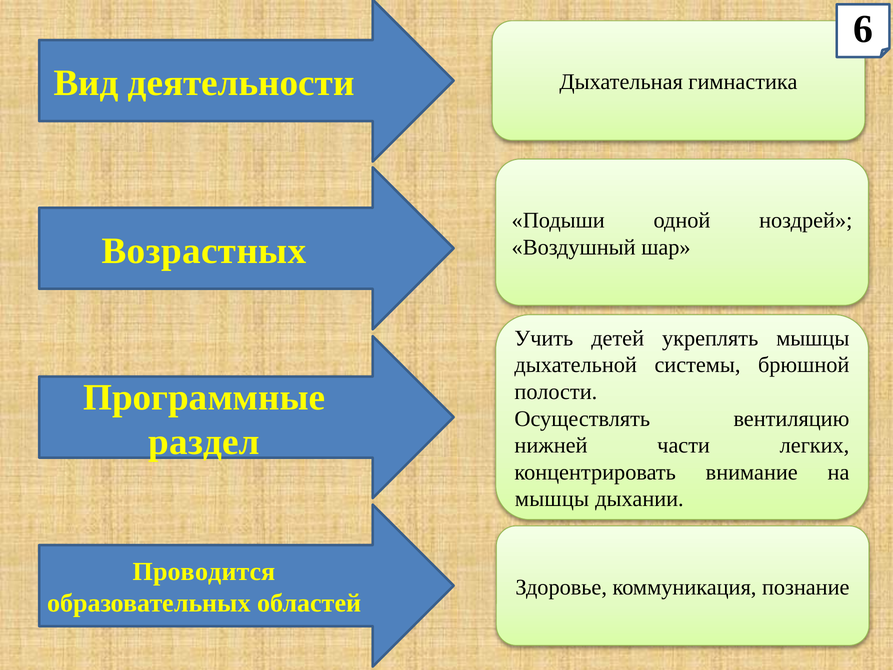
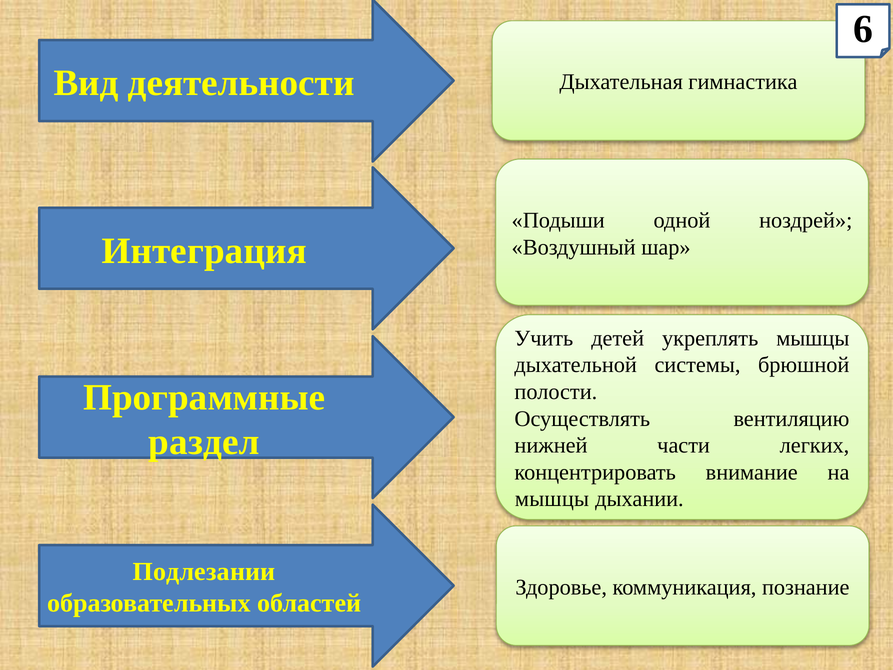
Возрастных: Возрастных -> Интеграция (204, 251)
Проводится: Проводится -> Подлезании (204, 572)
